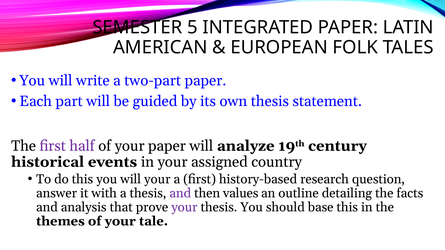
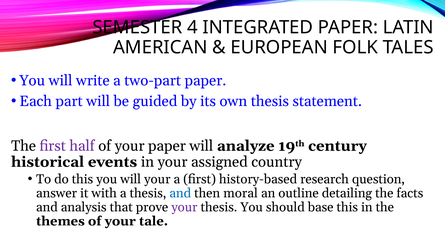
5: 5 -> 4 (192, 27)
and colour: purple -> blue (180, 193)
values: values -> moral (241, 193)
